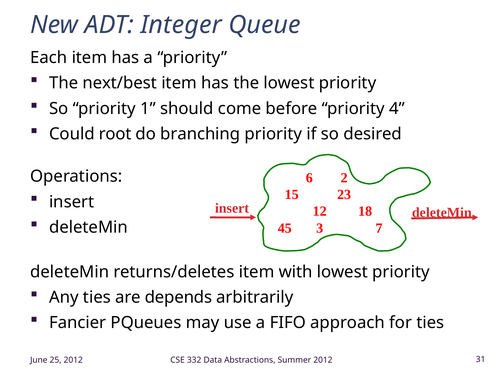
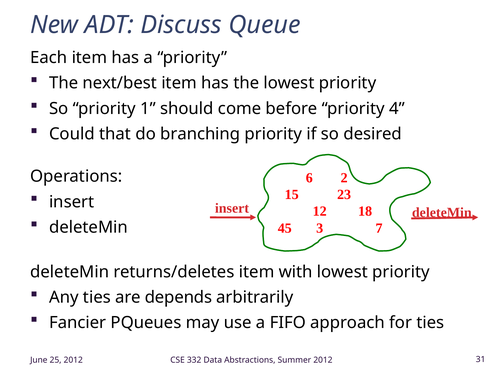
Integer: Integer -> Discuss (181, 25)
root: root -> that (115, 134)
